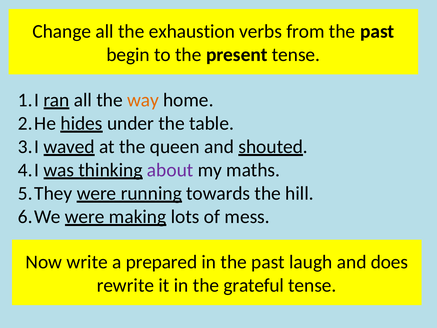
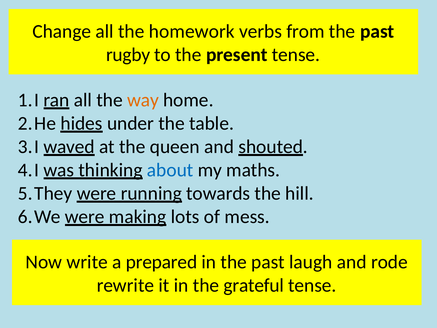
exhaustion: exhaustion -> homework (192, 31)
begin: begin -> rugby (128, 55)
about colour: purple -> blue (170, 170)
does: does -> rode (389, 262)
